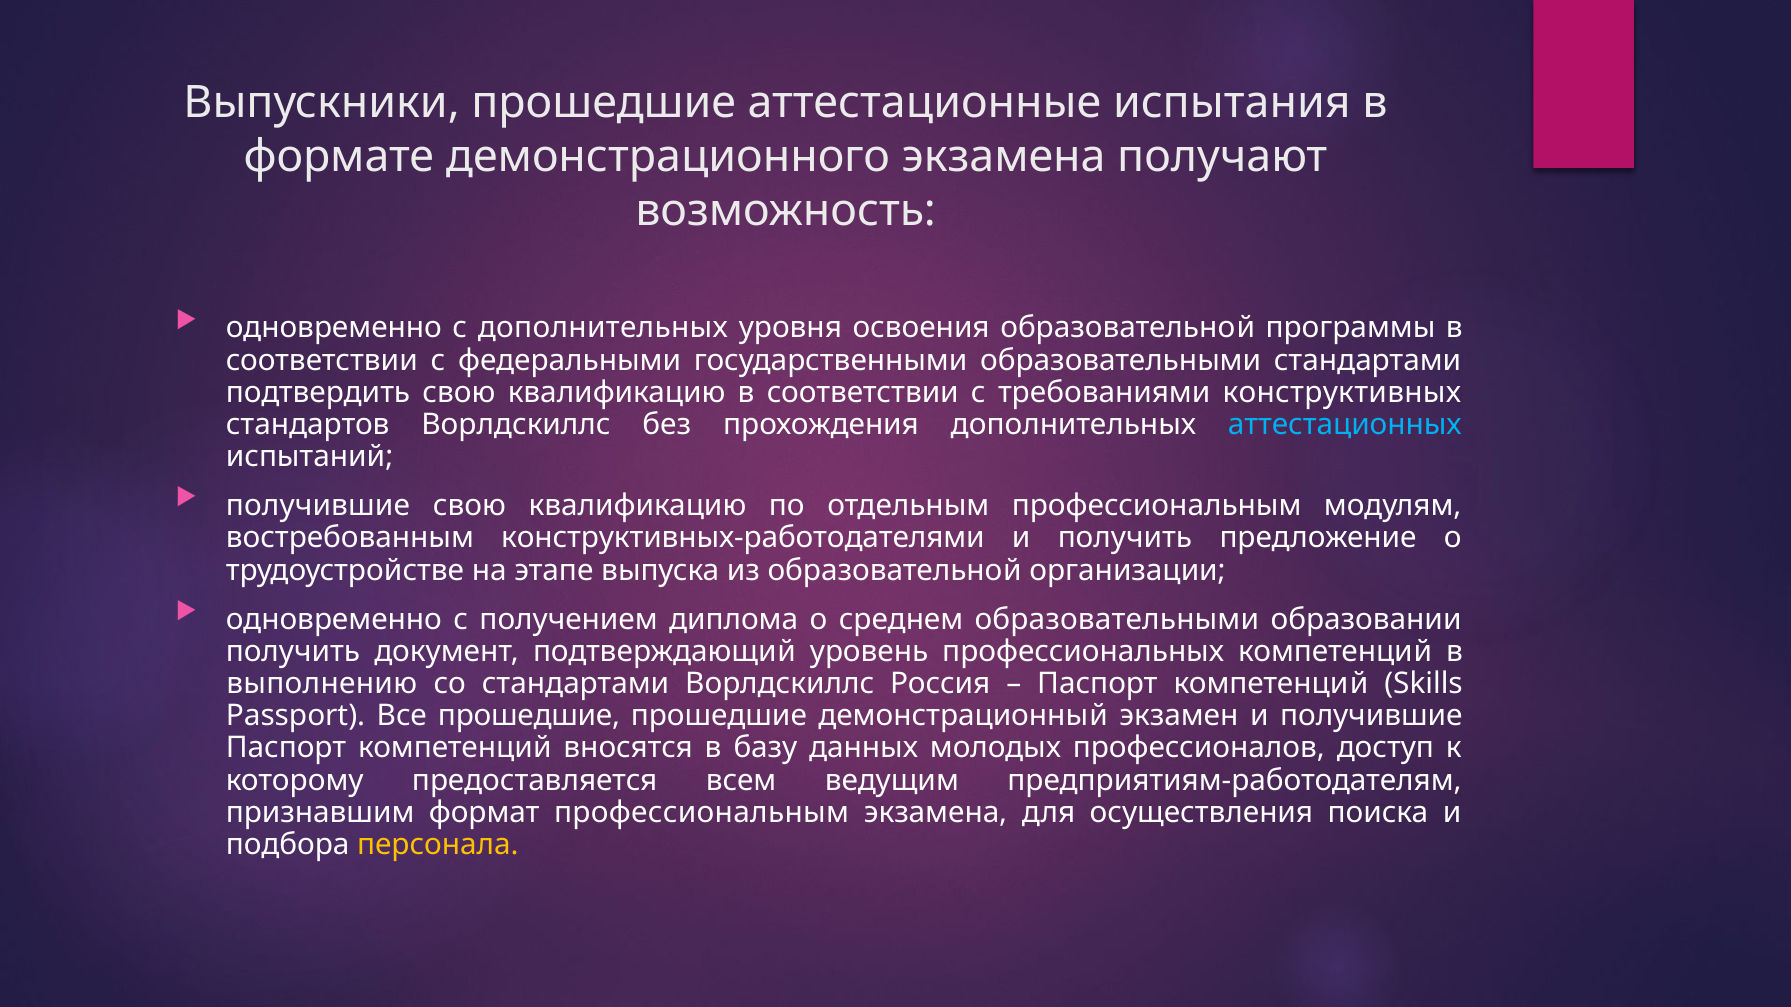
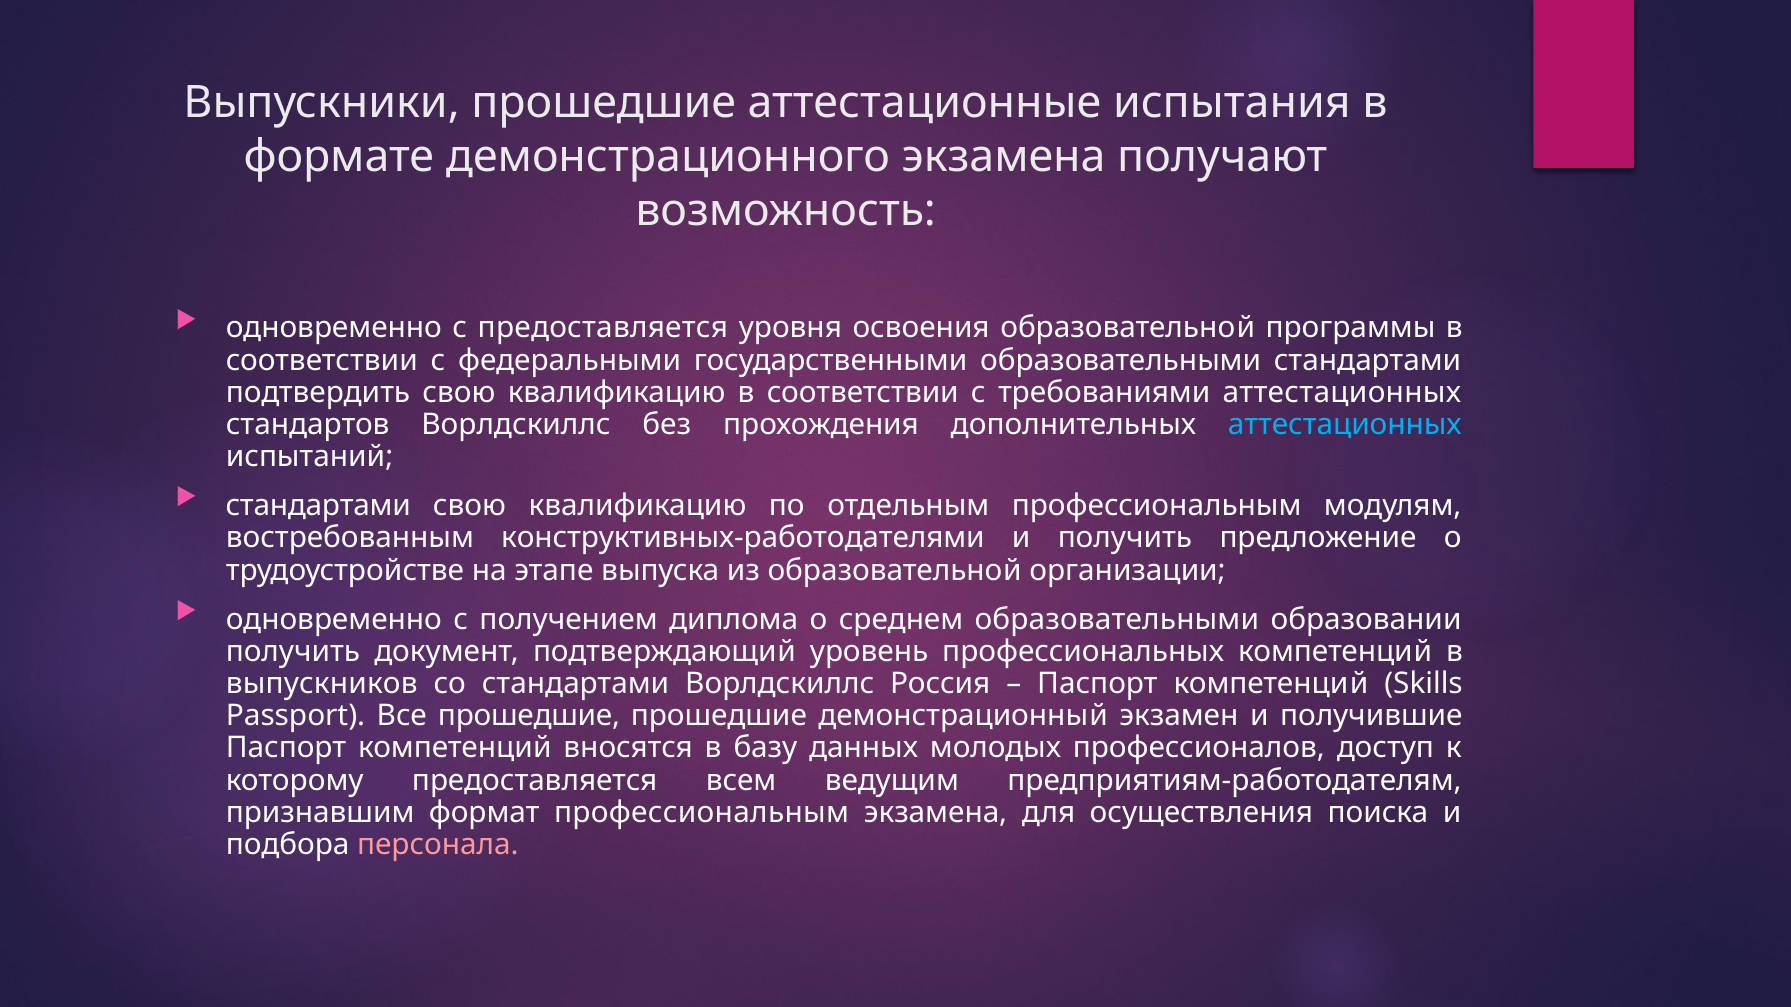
с дополнительных: дополнительных -> предоставляется (603, 328)
требованиями конструктивных: конструктивных -> аттестационных (1342, 393)
получившие: получившие -> стандартами (318, 506)
выполнению: выполнению -> выпускников (322, 684)
персонала colour: yellow -> pink (438, 845)
